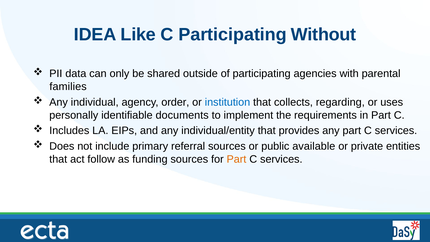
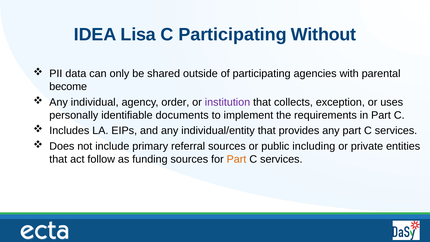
Like: Like -> Lisa (138, 34)
families: families -> become (68, 87)
institution colour: blue -> purple (227, 102)
regarding: regarding -> exception (340, 102)
available: available -> including (314, 146)
